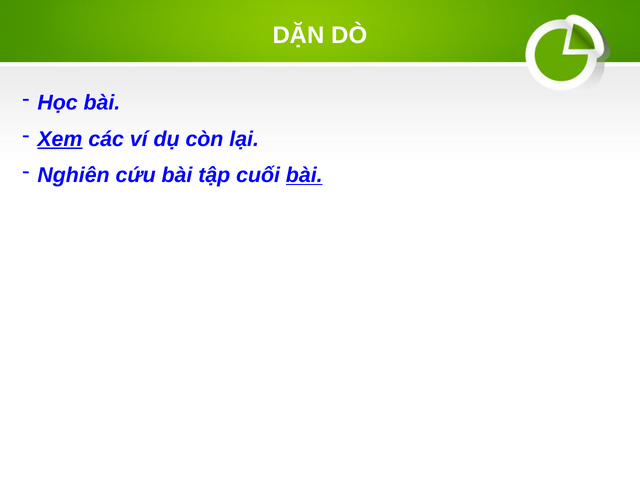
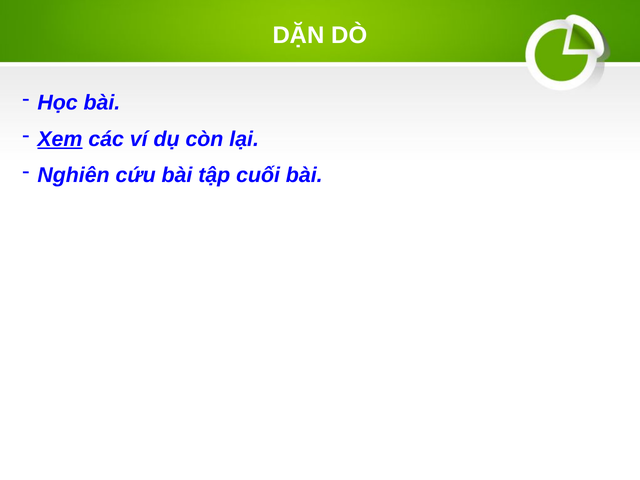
bài underline: present -> none (304, 175)
